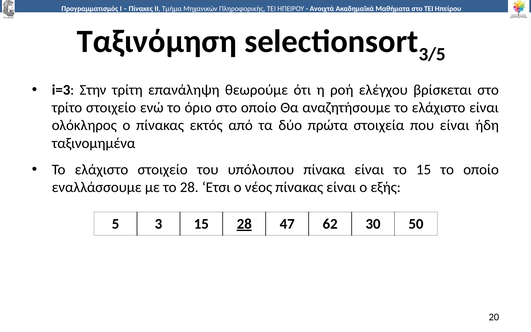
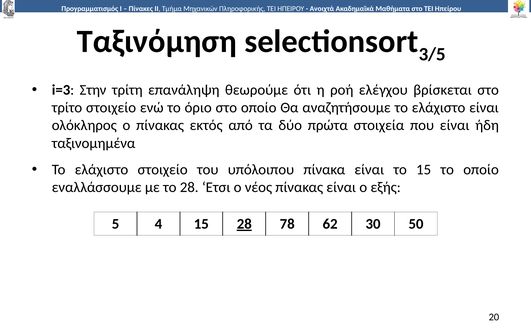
3: 3 -> 4 (158, 224)
47: 47 -> 78 (287, 224)
